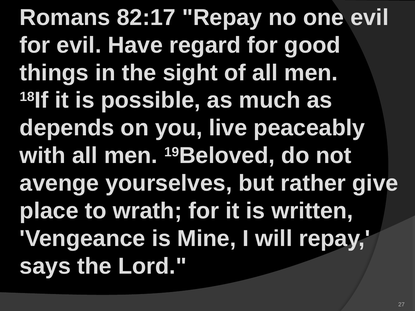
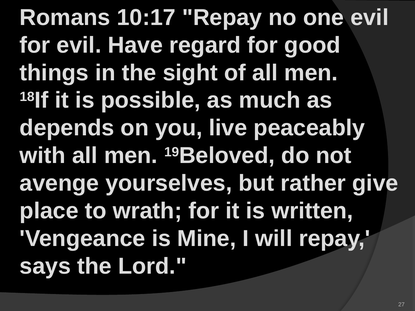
82:17: 82:17 -> 10:17 (146, 17)
